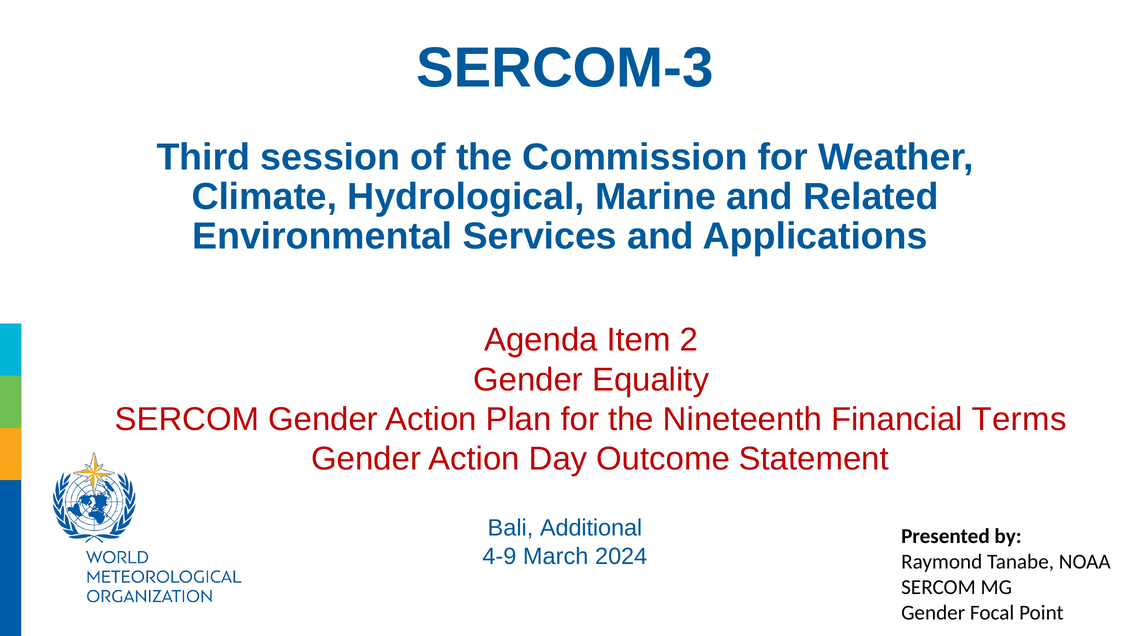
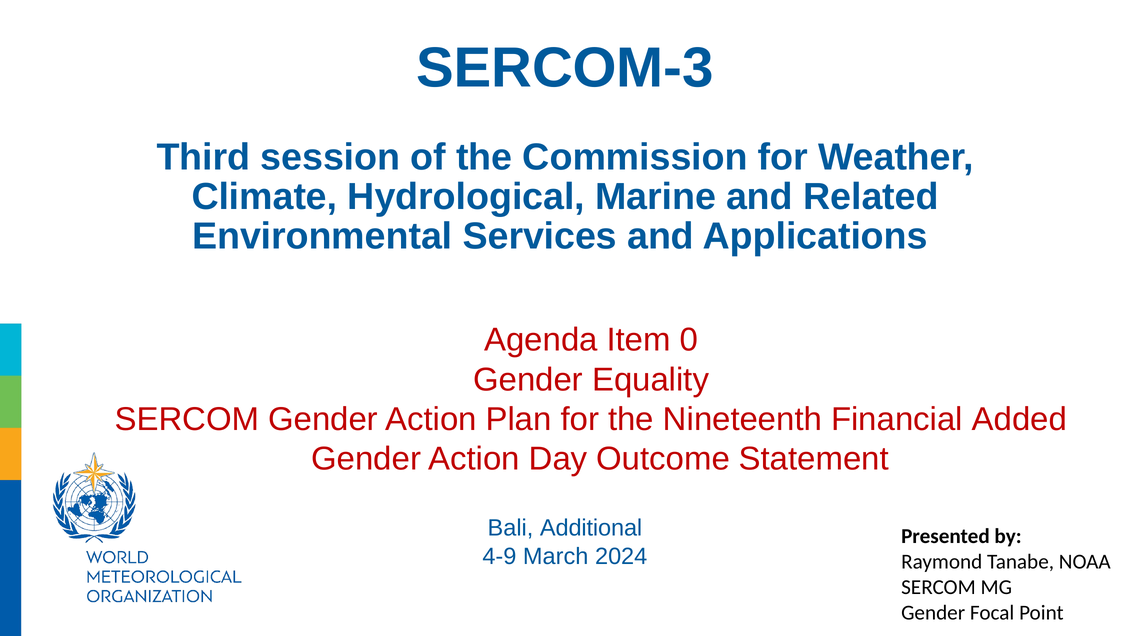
2: 2 -> 0 (689, 340)
Terms: Terms -> Added (1019, 419)
